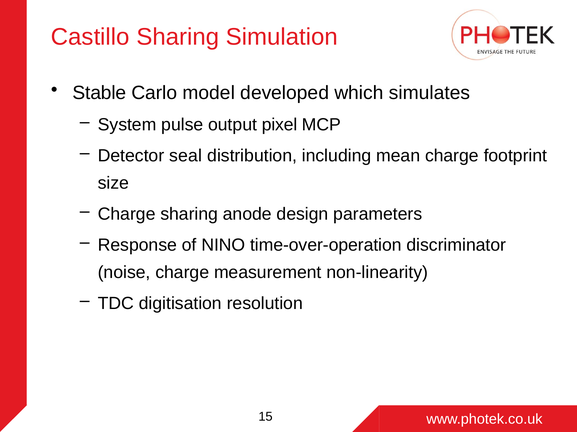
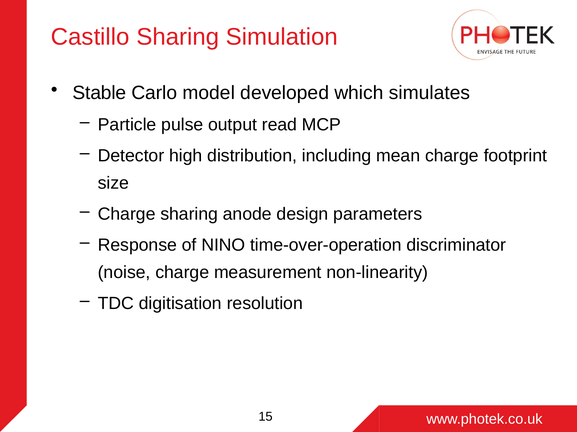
System: System -> Particle (127, 125)
pixel: pixel -> read (279, 125)
seal: seal -> high (186, 156)
